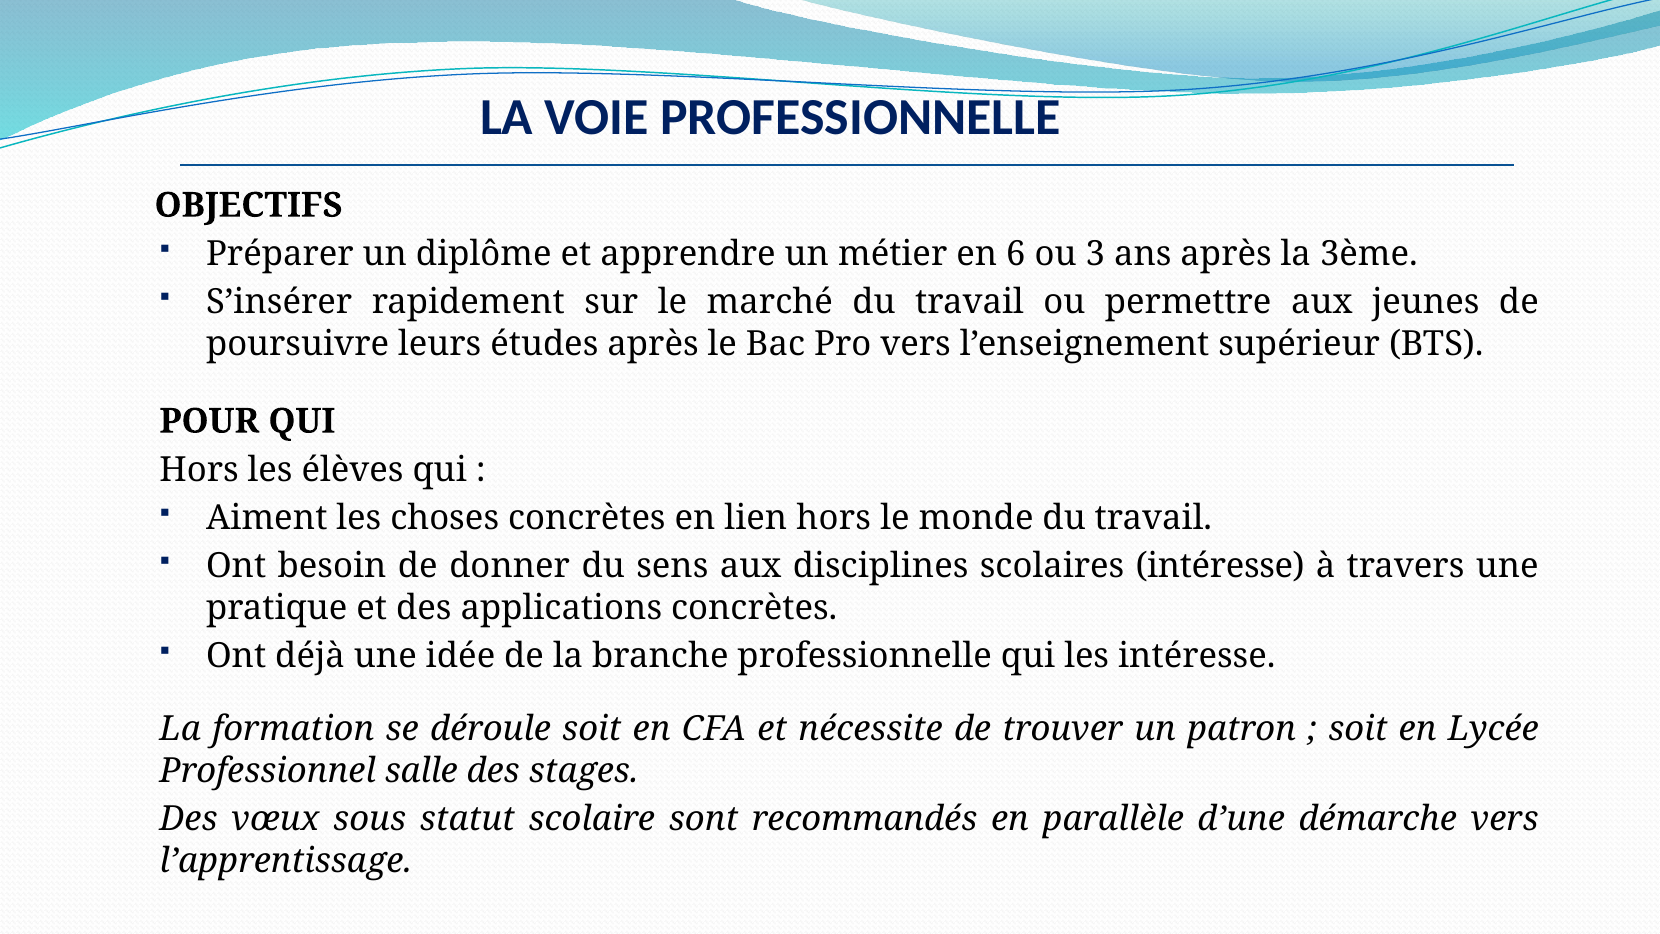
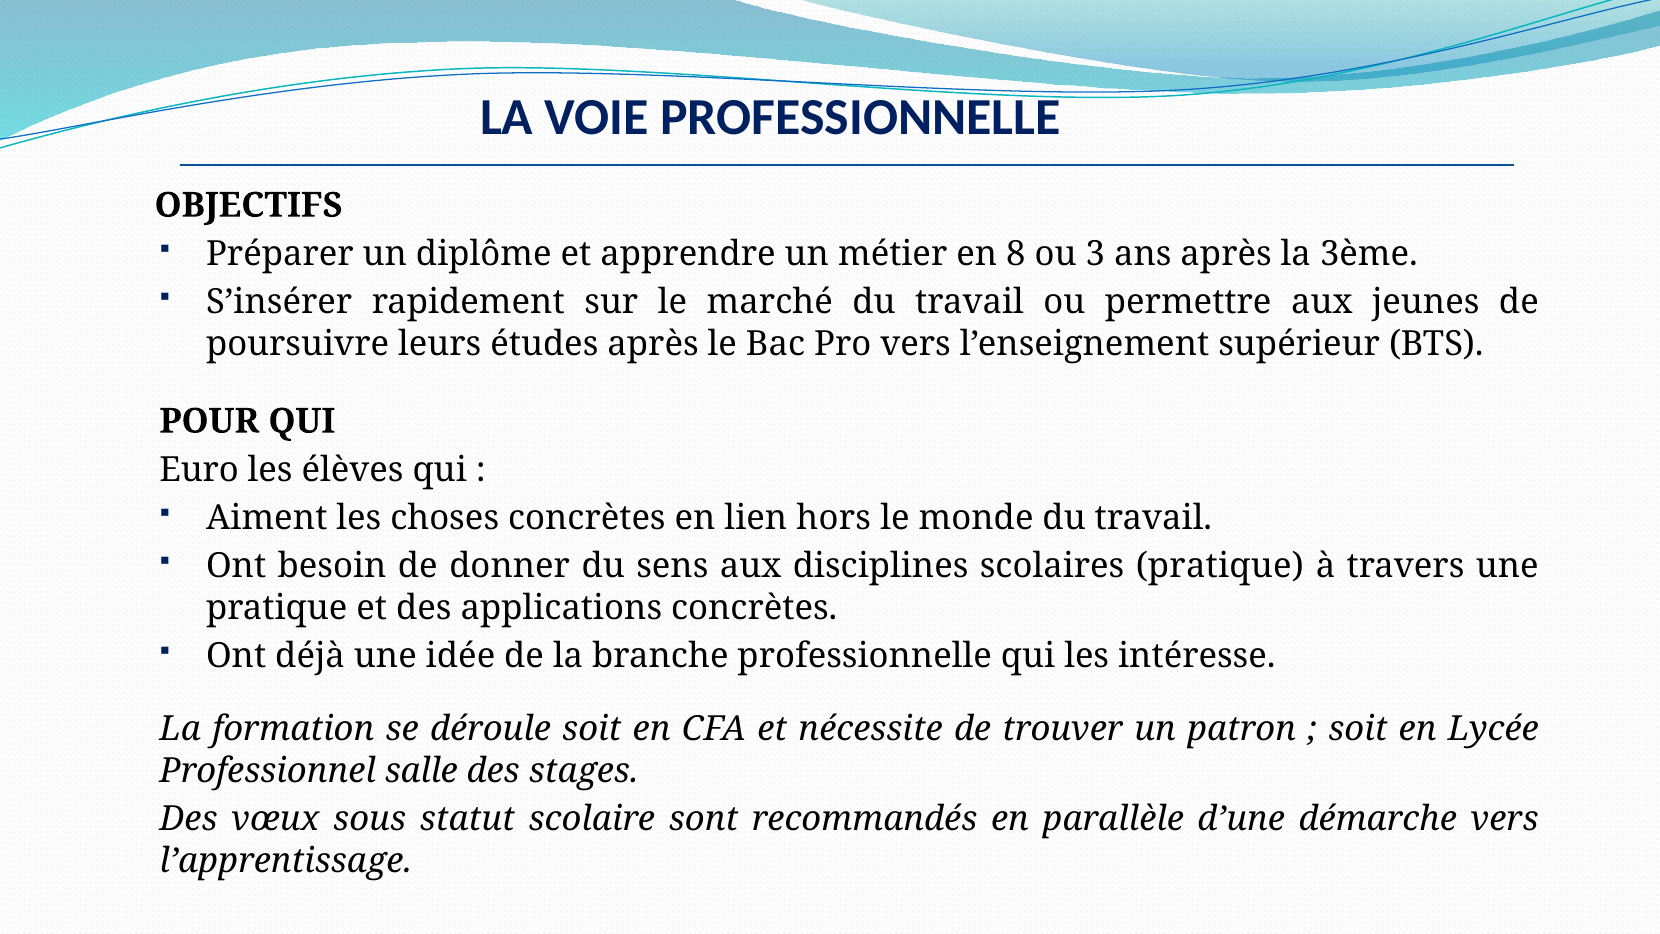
6: 6 -> 8 (1016, 254)
Hors: Hors -> Euro (199, 470)
scolaires intéresse: intéresse -> pratique (1220, 566)
